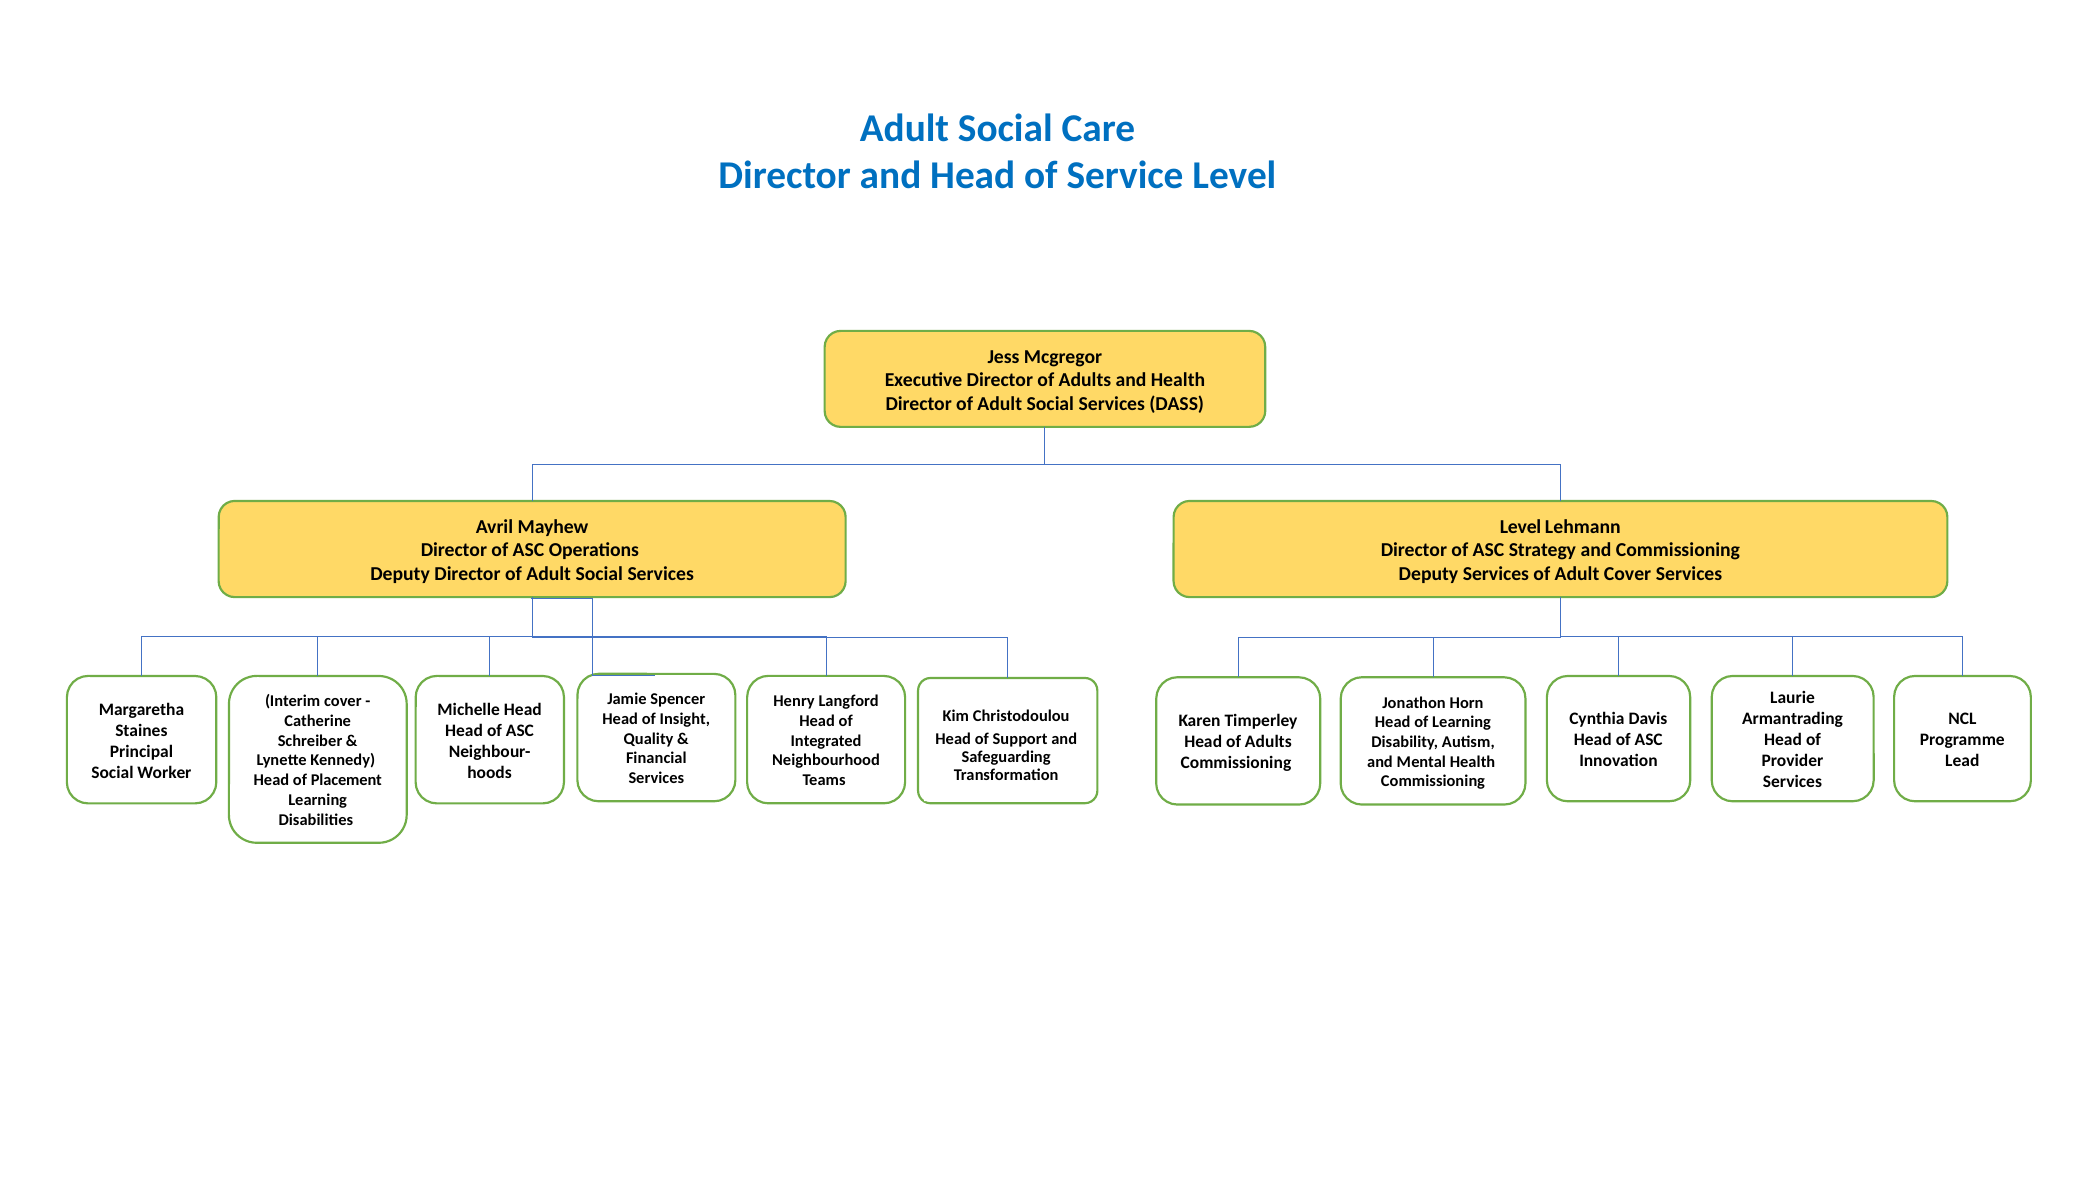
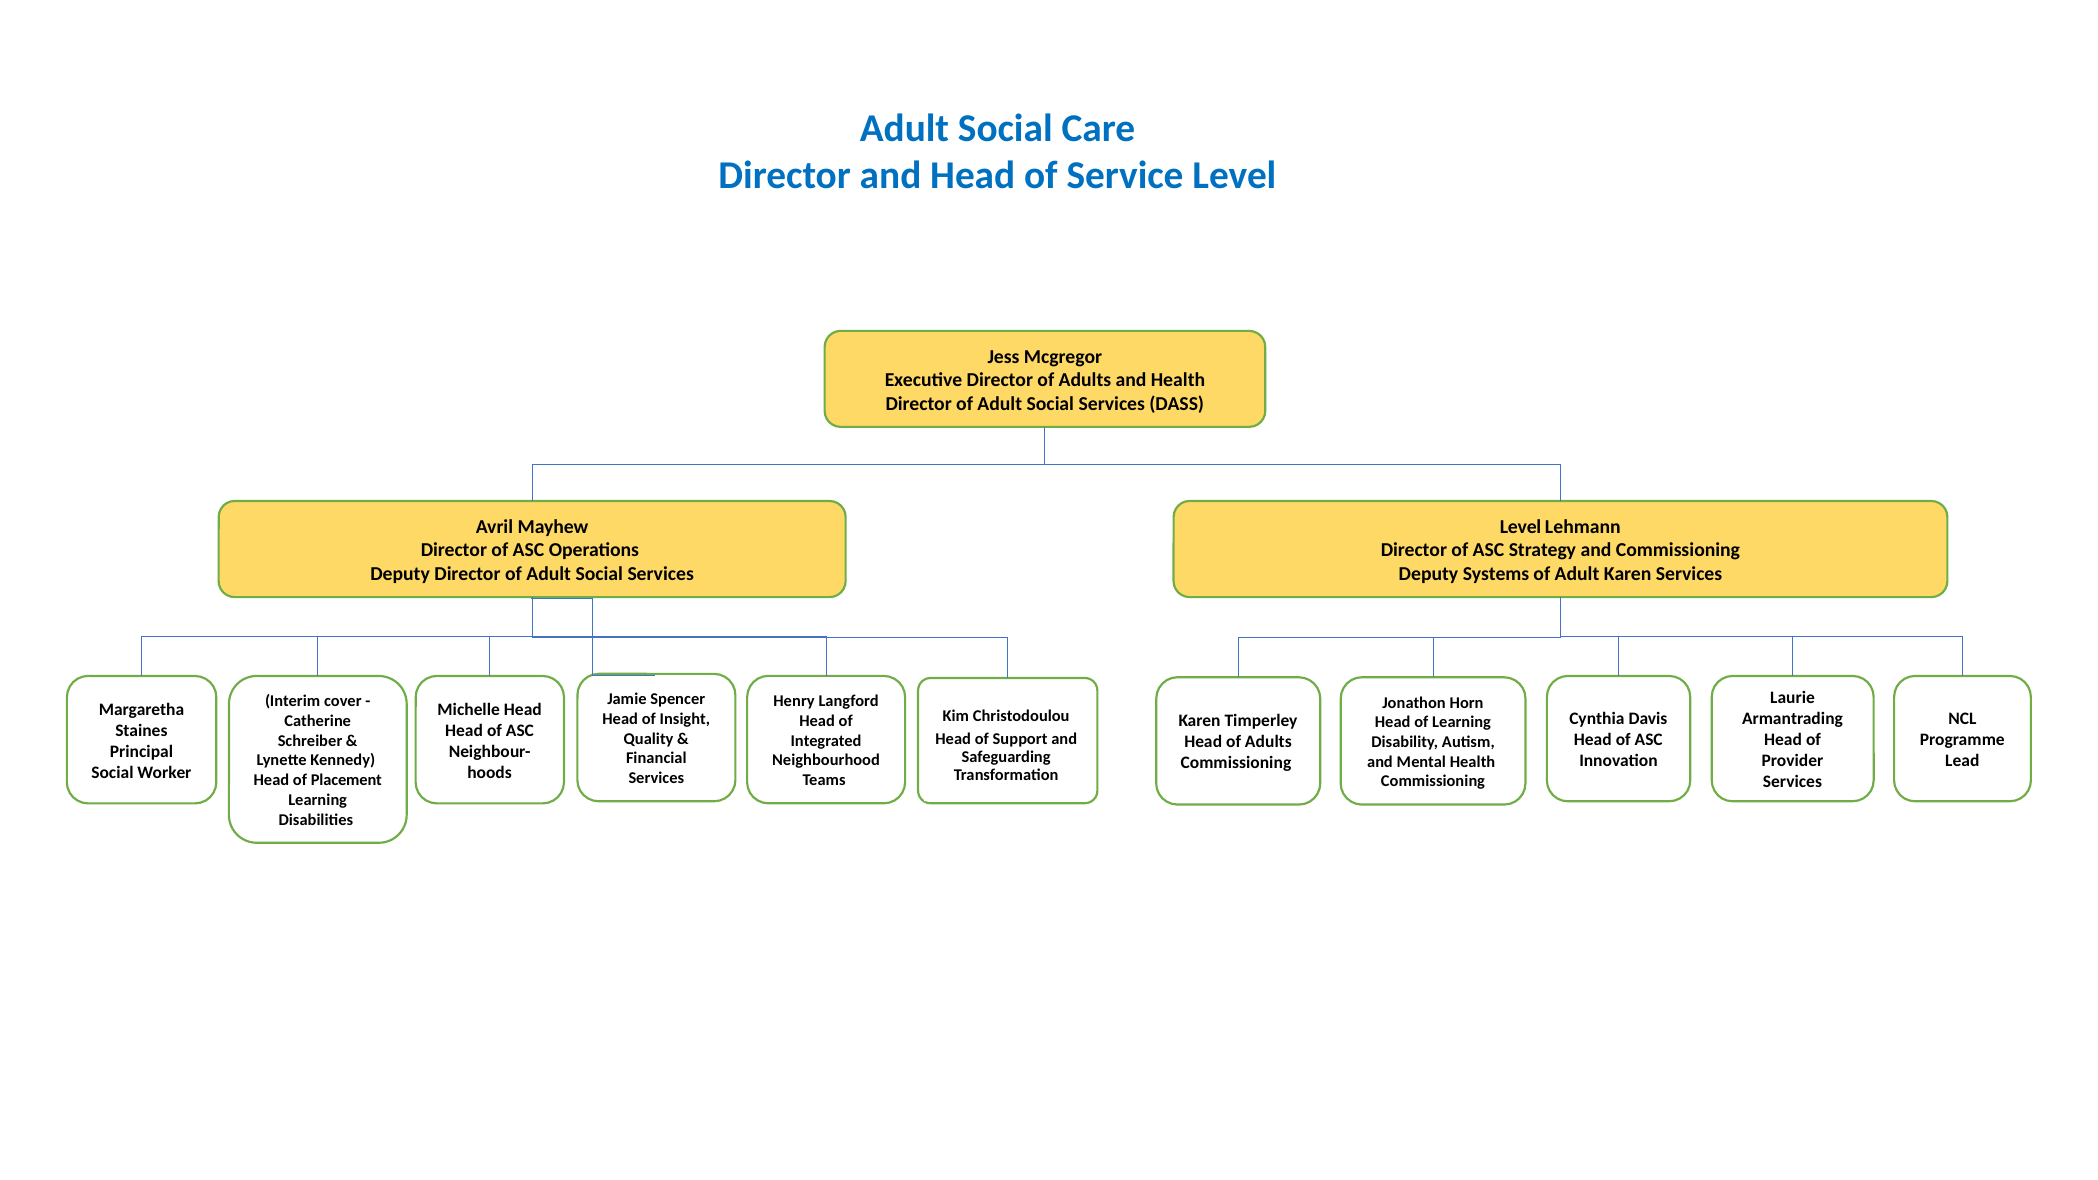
Deputy Services: Services -> Systems (1496, 574)
Adult Cover: Cover -> Karen (1628, 574)
